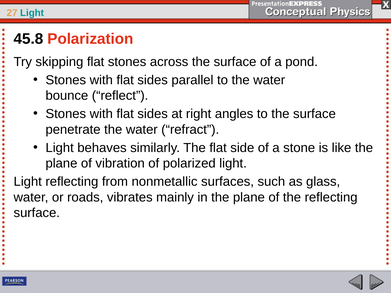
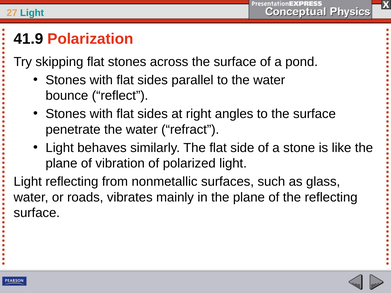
45.8: 45.8 -> 41.9 (28, 39)
